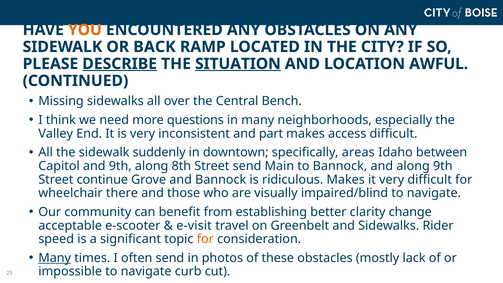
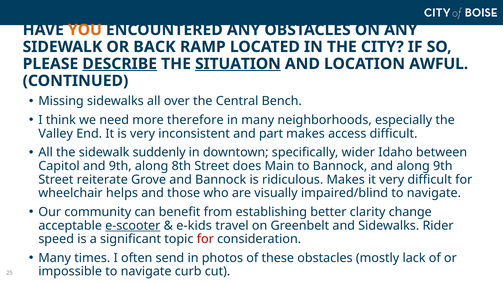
questions: questions -> therefore (195, 120)
areas: areas -> wider (358, 152)
Street send: send -> does (247, 166)
continue: continue -> reiterate (102, 180)
there: there -> helps (122, 193)
e-scooter underline: none -> present (133, 225)
e-visit: e-visit -> e-kids (194, 225)
for colour: orange -> red (205, 239)
Many underline: present -> none (55, 258)
